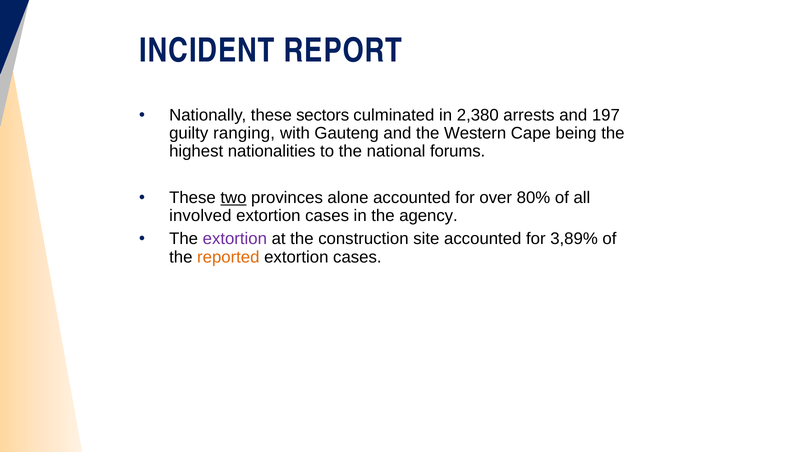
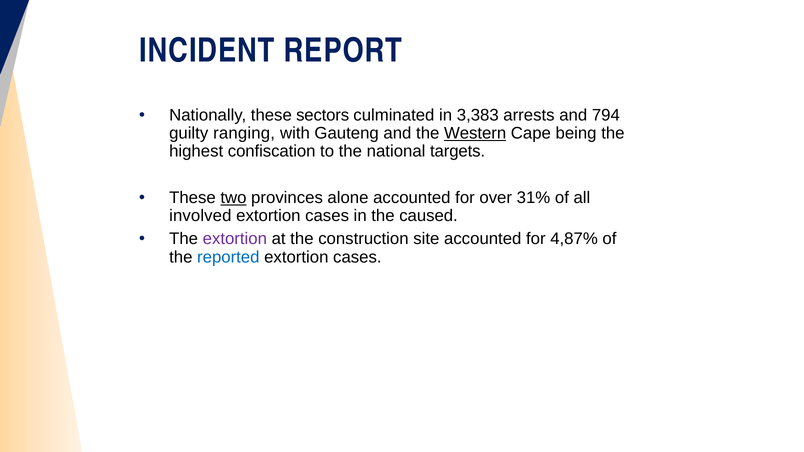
2,380: 2,380 -> 3,383 (478, 115)
197: 197 -> 794 (606, 115)
Western underline: none -> present (475, 133)
nationalities: nationalities -> confiscation (272, 152)
forums: forums -> targets (458, 152)
80%: 80% -> 31% (533, 198)
agency: agency -> caused (428, 216)
3,89%: 3,89% -> 4,87% (574, 239)
reported colour: orange -> blue (228, 257)
